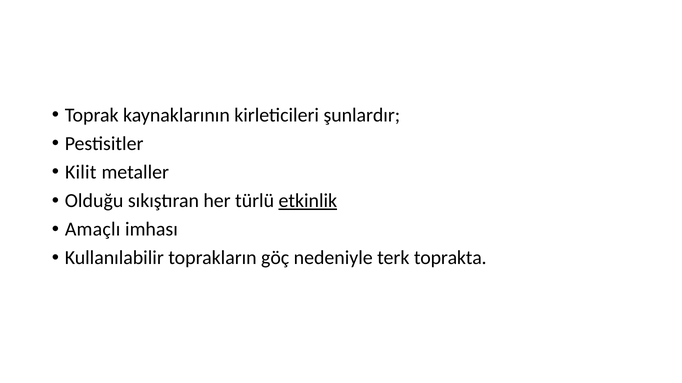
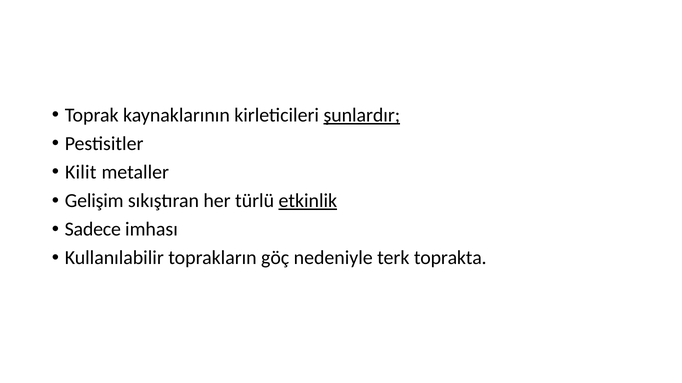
şunlardır underline: none -> present (362, 115)
Olduğu: Olduğu -> Gelişim (94, 201)
Amaçlı: Amaçlı -> Sadece (93, 230)
